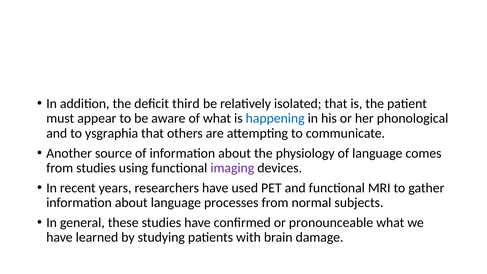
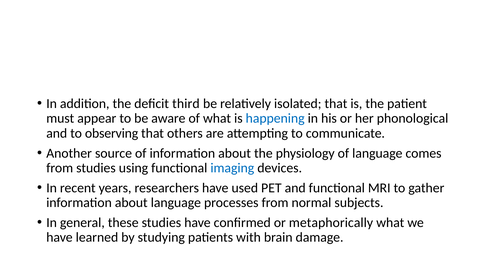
ysgraphia: ysgraphia -> observing (112, 133)
imaging colour: purple -> blue (232, 168)
pronounceable: pronounceable -> metaphorically (331, 223)
